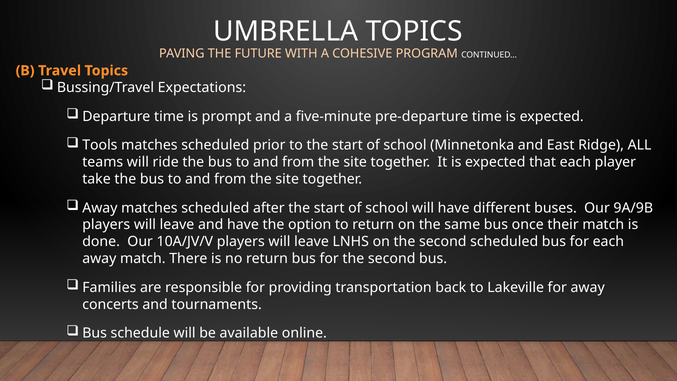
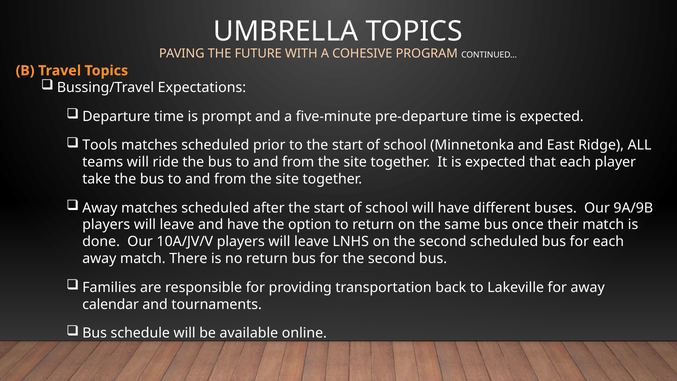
concerts: concerts -> calendar (111, 304)
